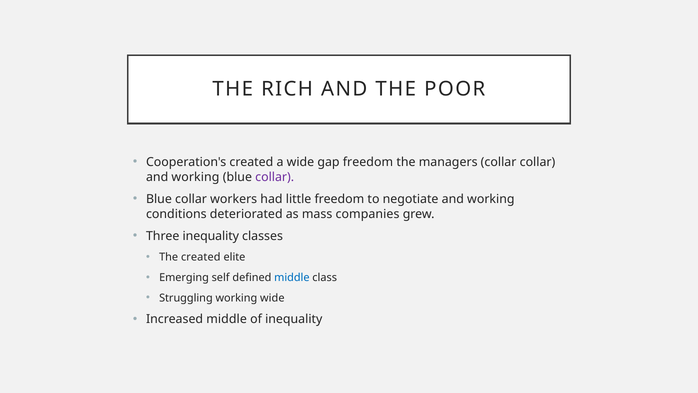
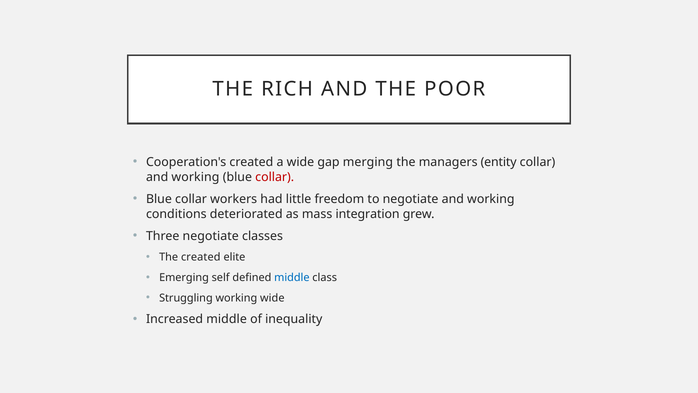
gap freedom: freedom -> merging (368, 162)
managers collar: collar -> entity (499, 162)
collar colour: purple -> red (275, 177)
companies: companies -> integration (368, 214)
Three inequality: inequality -> negotiate (211, 236)
